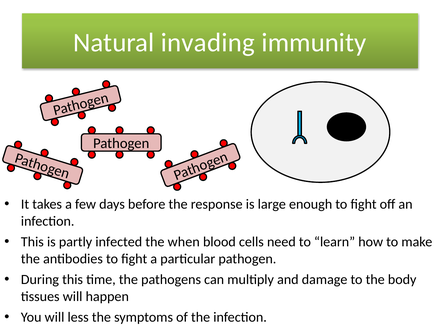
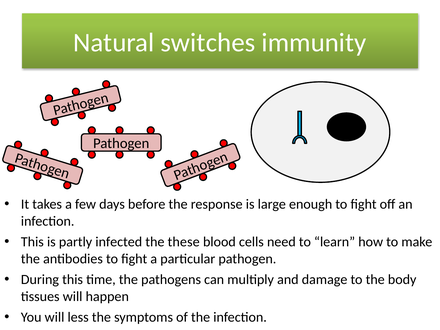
invading: invading -> switches (208, 43)
when: when -> these (184, 242)
